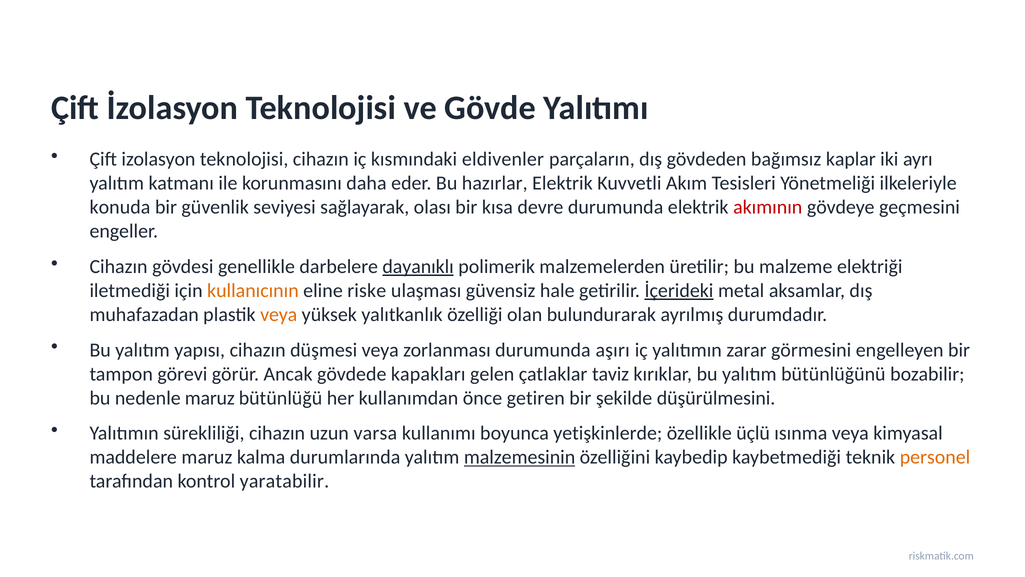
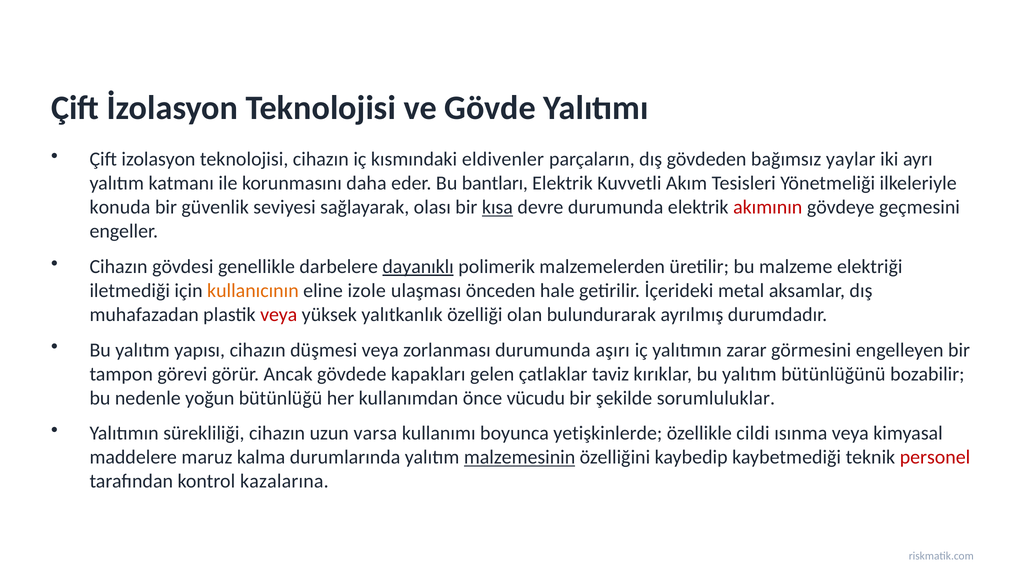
kaplar: kaplar -> yaylar (851, 159)
hazırlar: hazırlar -> bantları (495, 183)
kısa underline: none -> present (497, 207)
riske: riske -> izole (367, 290)
güvensiz: güvensiz -> önceden (501, 290)
İçerideki underline: present -> none (679, 290)
veya colour: orange -> red (279, 314)
nedenle maruz: maruz -> yoğun (210, 398)
getiren: getiren -> vücudu (536, 398)
düşürülmesini: düşürülmesini -> sorumluluklar (716, 398)
üçlü: üçlü -> cildi (753, 433)
personel colour: orange -> red (935, 457)
yaratabilir: yaratabilir -> kazalarına (284, 481)
